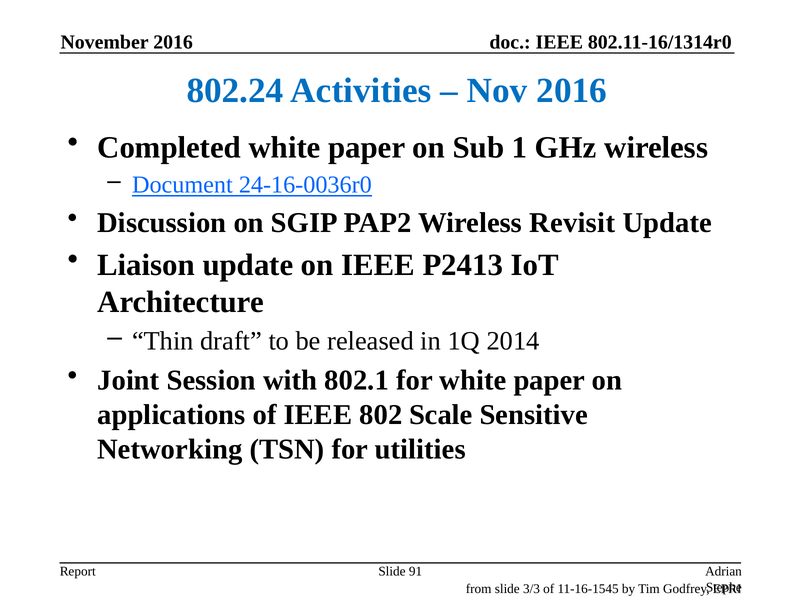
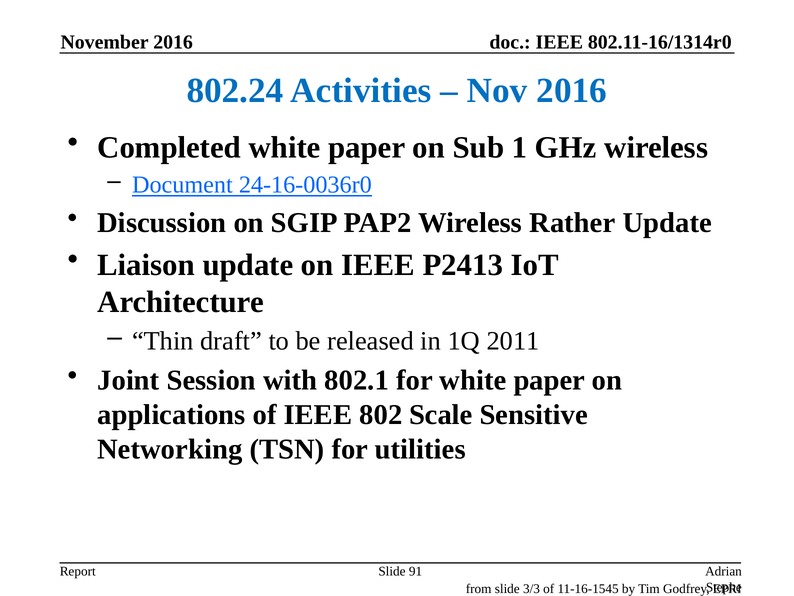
Revisit: Revisit -> Rather (572, 223)
2014: 2014 -> 2011 (513, 341)
